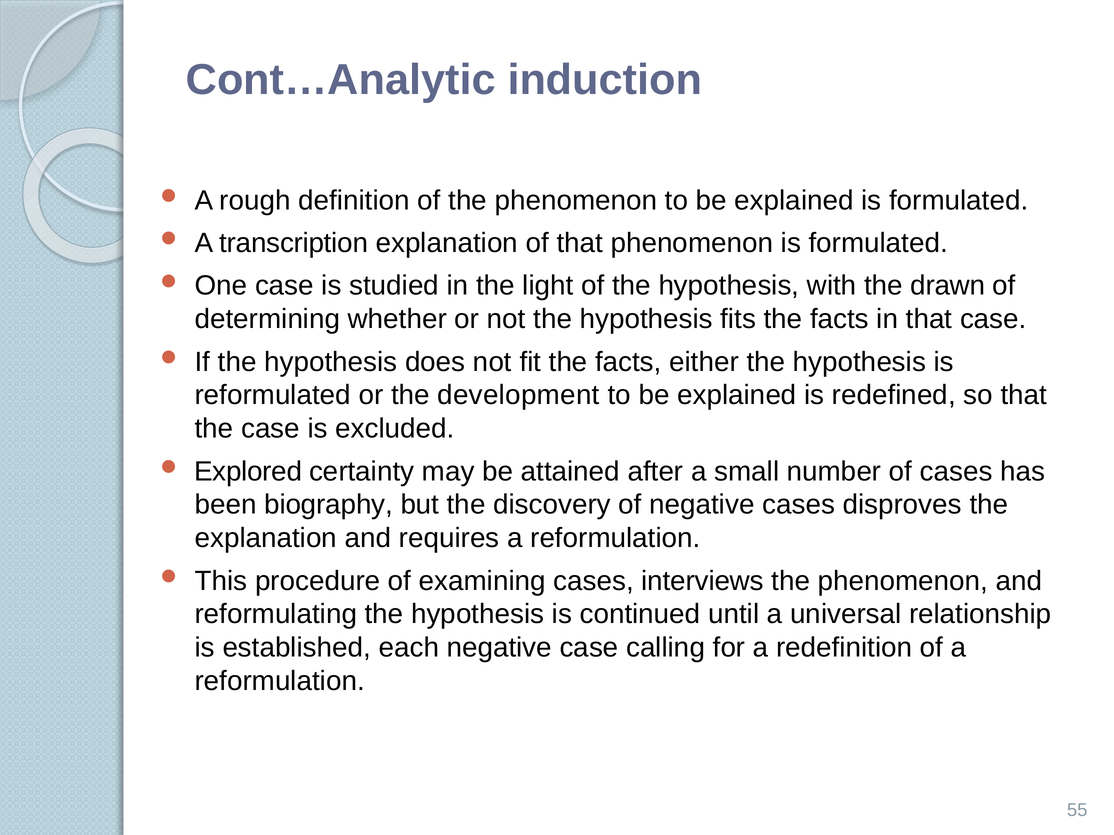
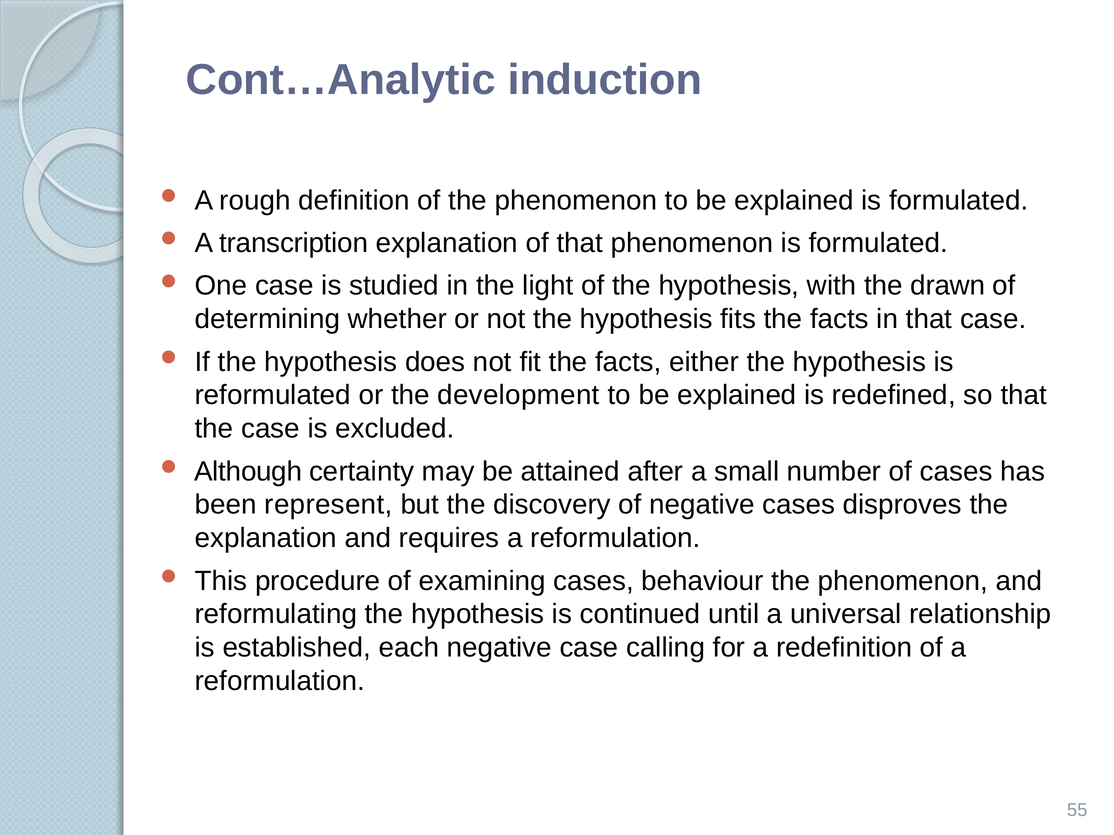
Explored: Explored -> Although (248, 472)
biography: biography -> represent (328, 505)
interviews: interviews -> behaviour (703, 581)
